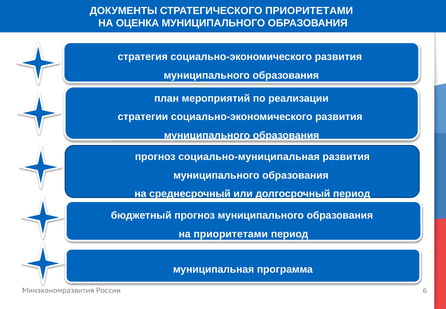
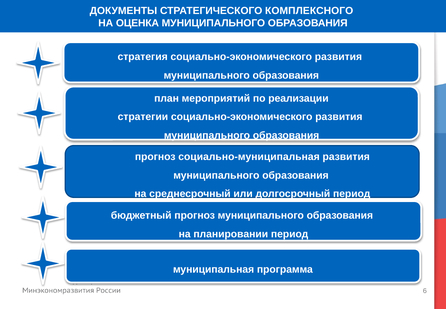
СТРАТЕГИЧЕСКОГО ПРИОРИТЕТАМИ: ПРИОРИТЕТАМИ -> КОМПЛЕКСНОГО (309, 11)
на приоритетами: приоритетами -> планировании (231, 234)
